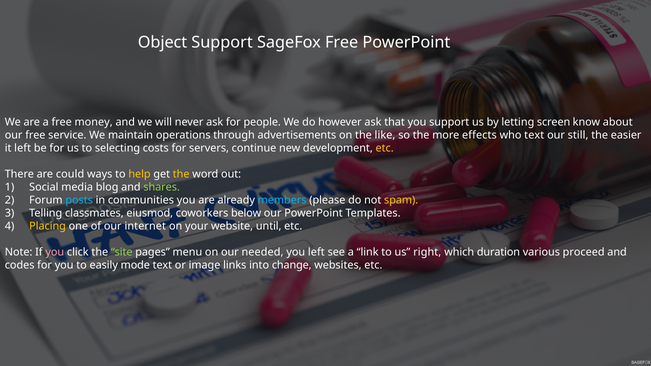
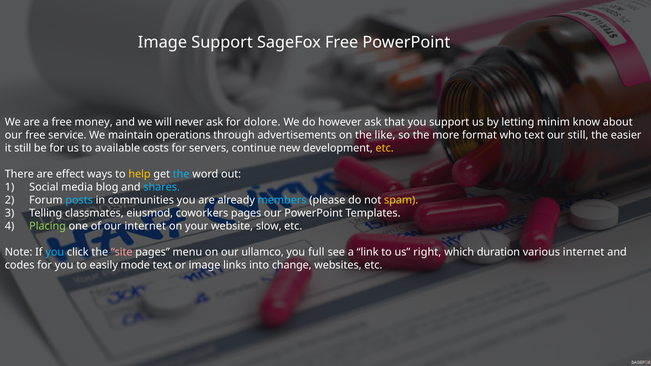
Object: Object -> Image (162, 43)
people: people -> dolore (262, 122)
screen: screen -> minim (553, 122)
effects: effects -> format (479, 135)
it left: left -> still (23, 148)
selecting: selecting -> available (117, 148)
could: could -> effect (70, 174)
the colour: yellow -> light blue (181, 174)
shares colour: light green -> light blue (162, 187)
coworkers below: below -> pages (246, 213)
Placing colour: yellow -> light green (48, 226)
until: until -> slow (269, 226)
you colour: pink -> light blue (55, 252)
site colour: light green -> pink (122, 252)
needed: needed -> ullamco (263, 252)
you left: left -> full (316, 252)
various proceed: proceed -> internet (584, 252)
